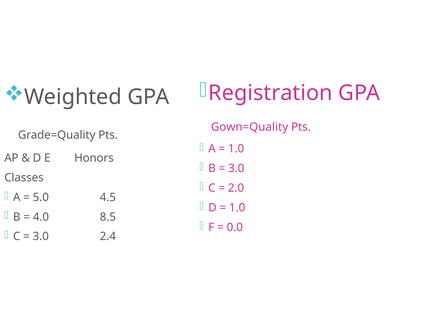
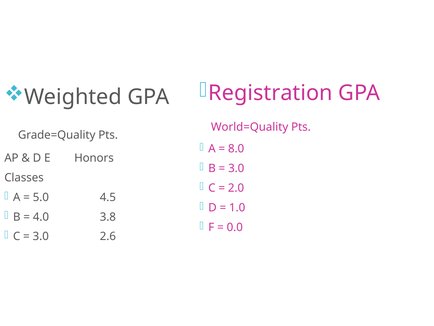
Gown=Quality: Gown=Quality -> World=Quality (250, 127)
1.0: 1.0 -> 8.0 (236, 149)
8.5: 8.5 -> 3.8 (108, 217)
2.4: 2.4 -> 2.6 (108, 236)
